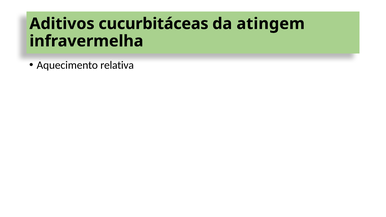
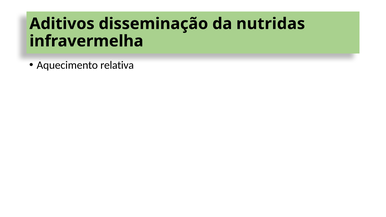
cucurbitáceas: cucurbitáceas -> disseminação (153, 24)
atingem: atingem -> nutridas (271, 24)
